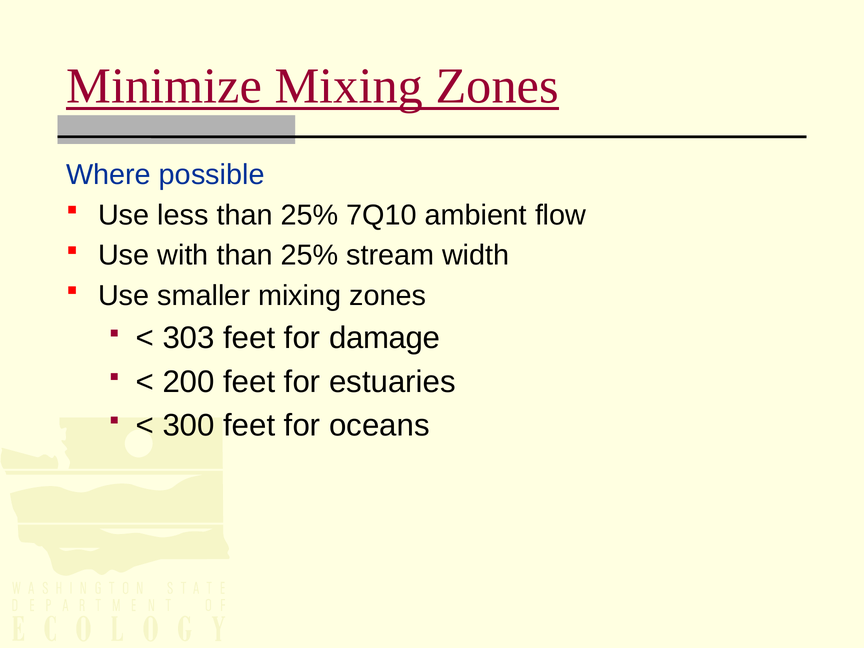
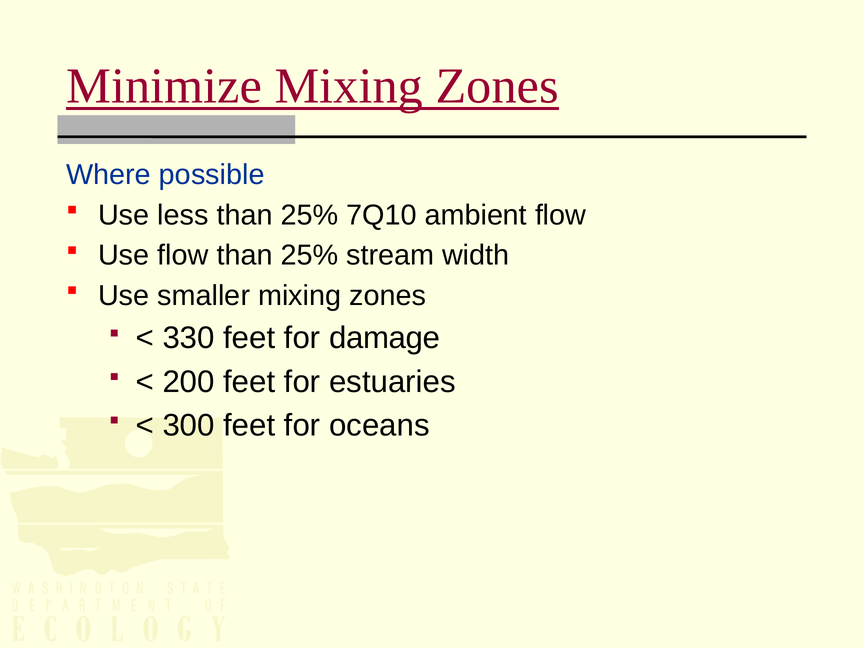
Use with: with -> flow (183, 255)
303: 303 -> 330 (189, 338)
